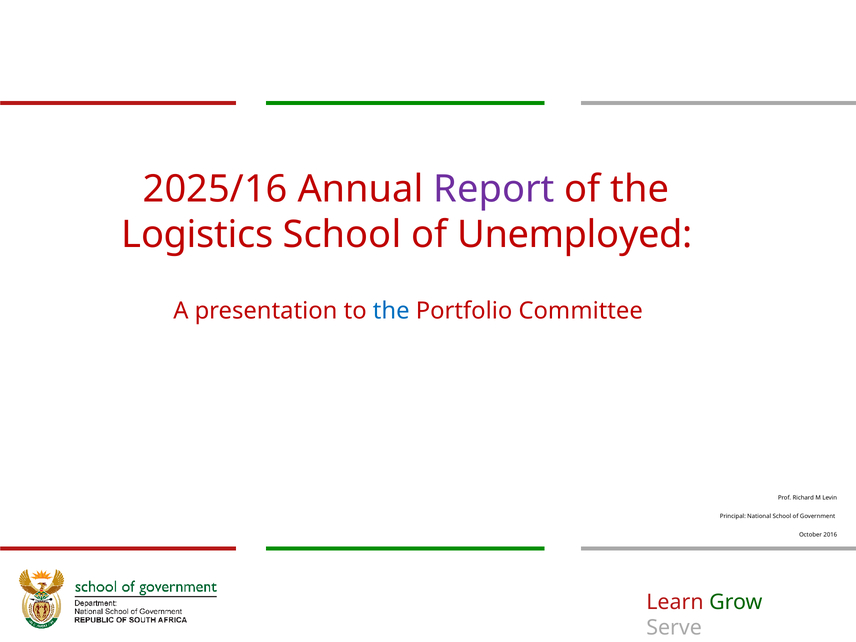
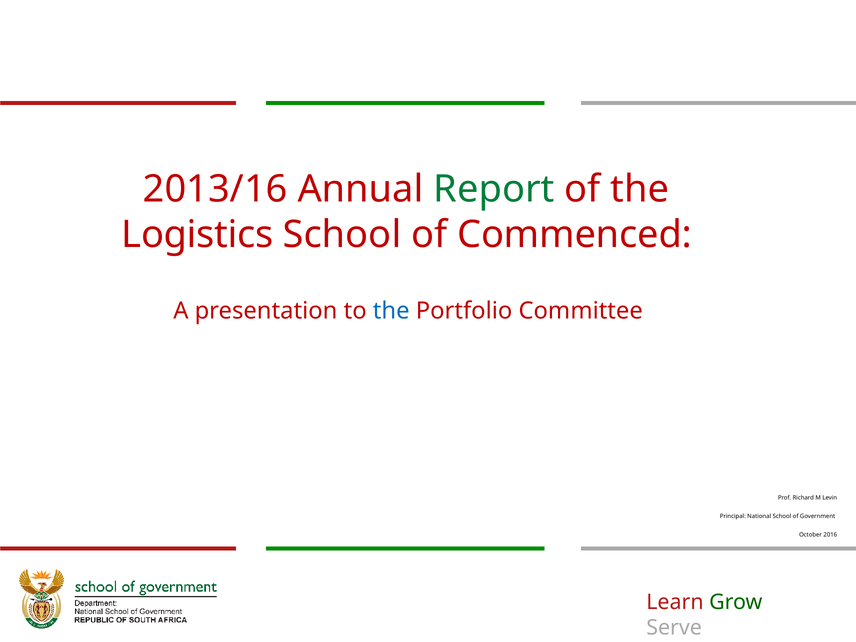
2025/16: 2025/16 -> 2013/16 (215, 189)
Report colour: purple -> green (494, 189)
Unemployed: Unemployed -> Commenced (575, 235)
